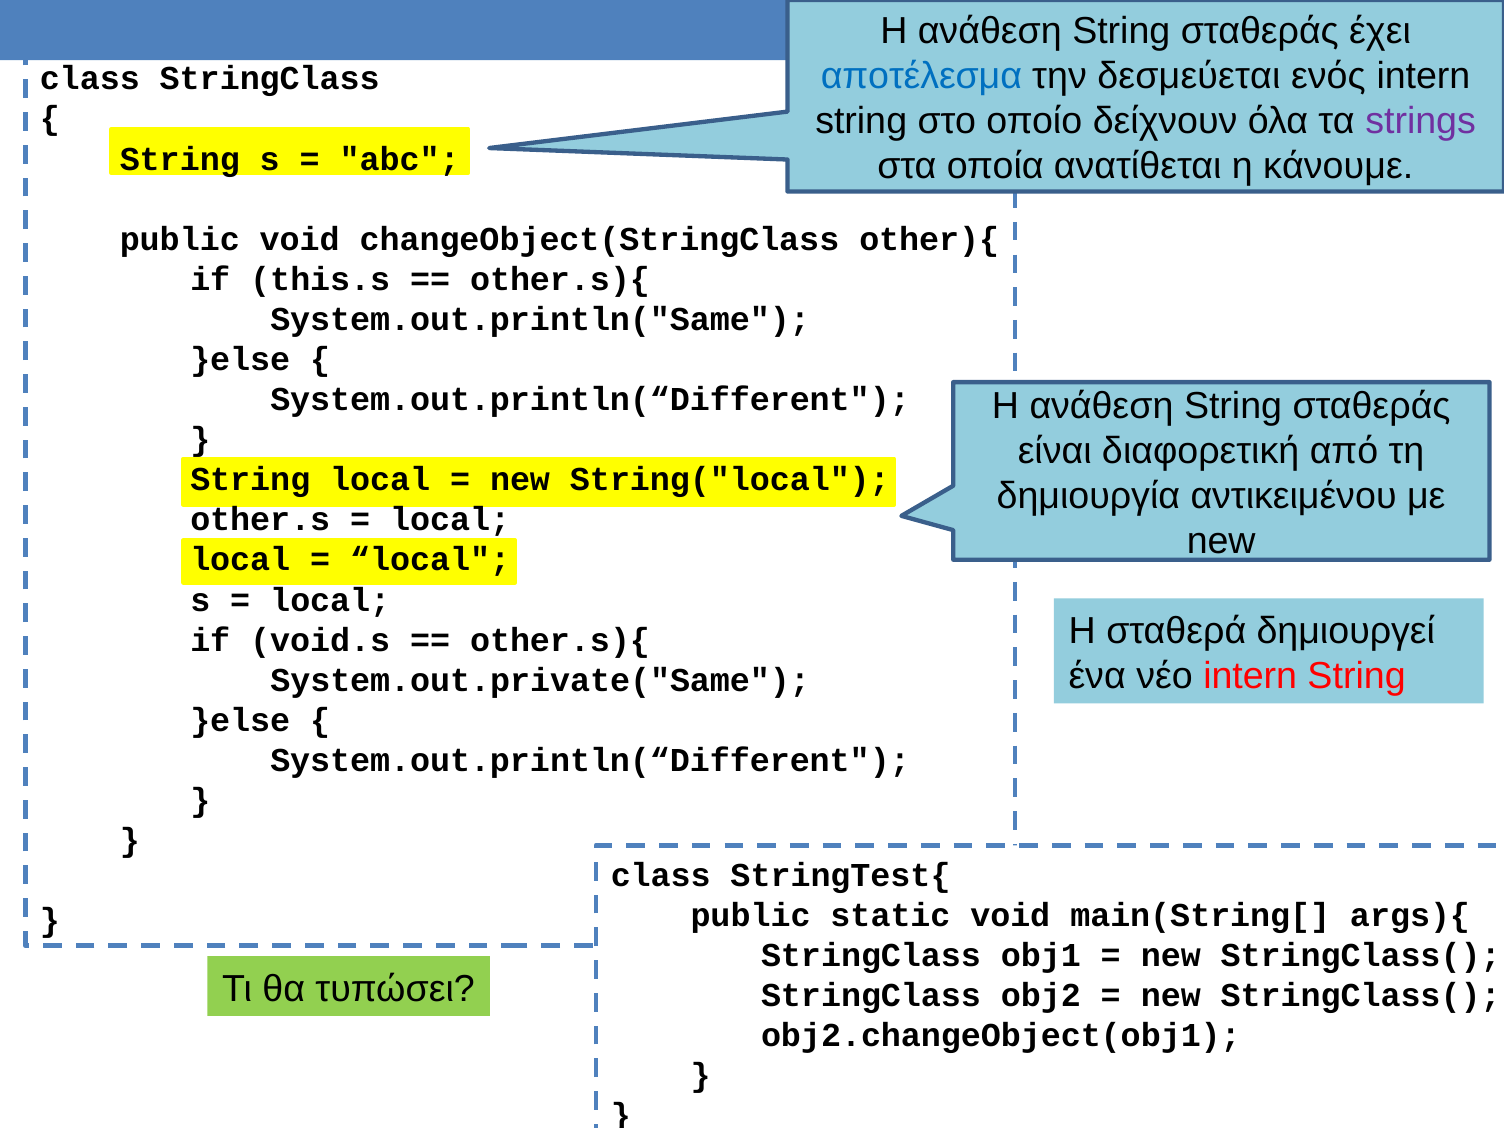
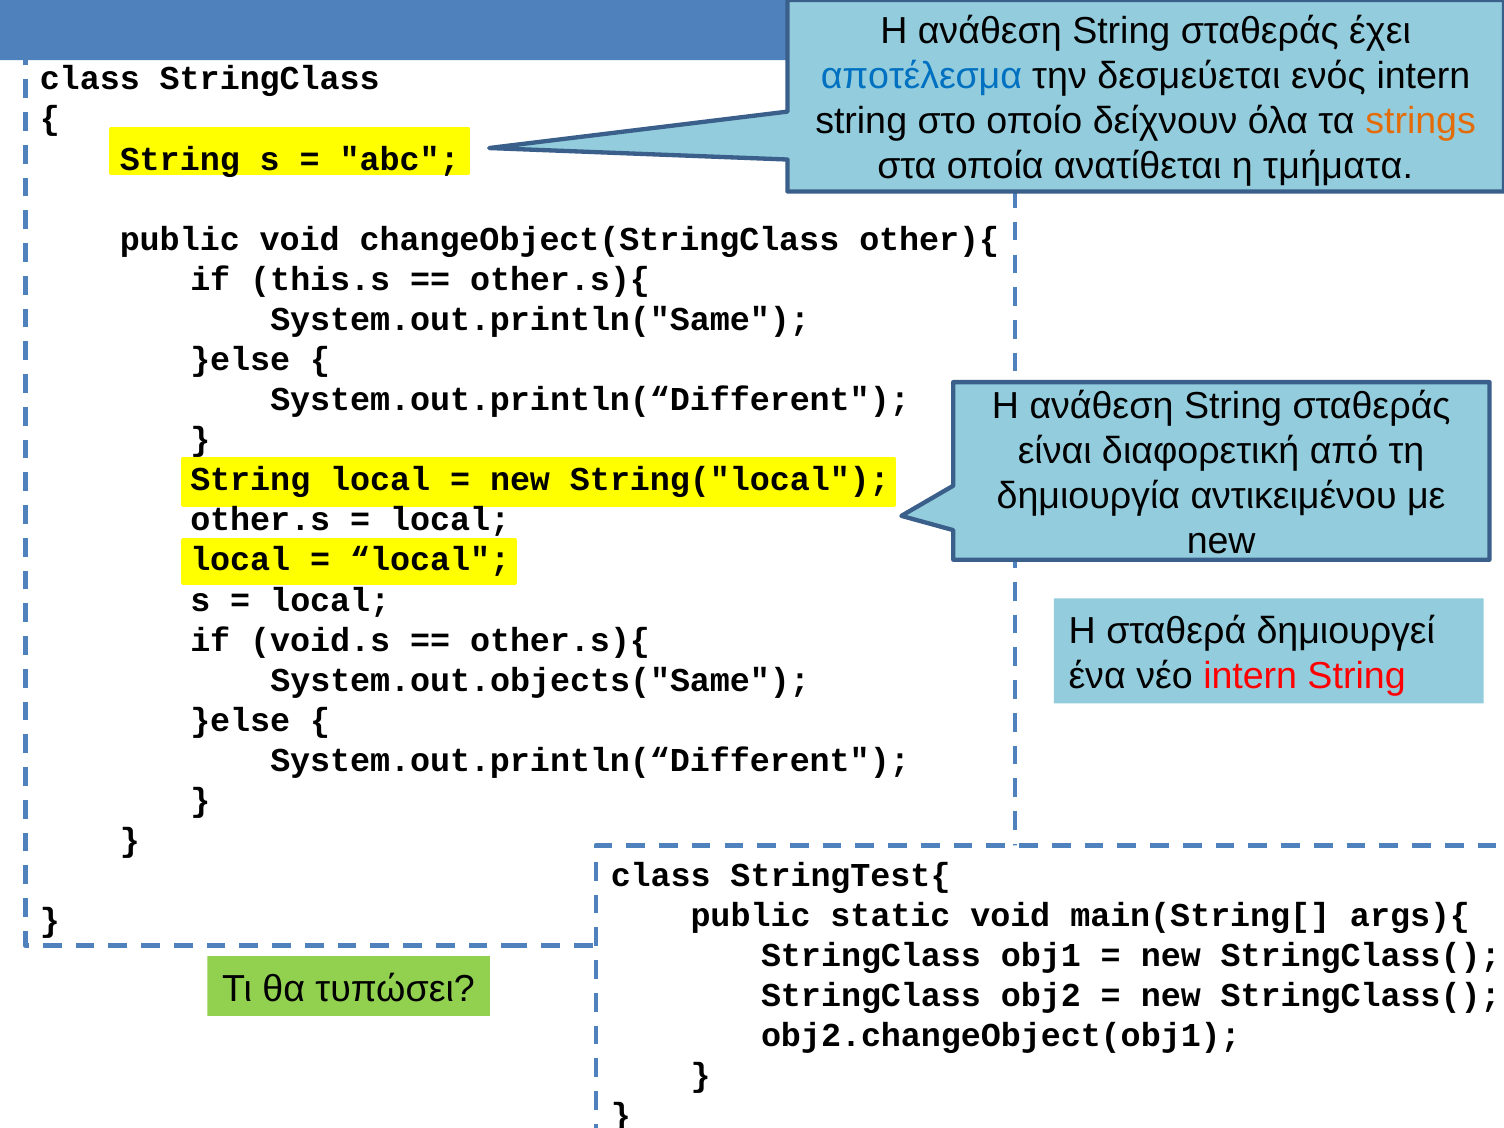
strings colour: purple -> orange (1421, 121)
κάνουμε: κάνουμε -> τμήματα (1338, 166)
System.out.private("Same: System.out.private("Same -> System.out.objects("Same (540, 680)
